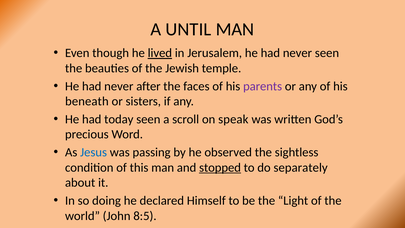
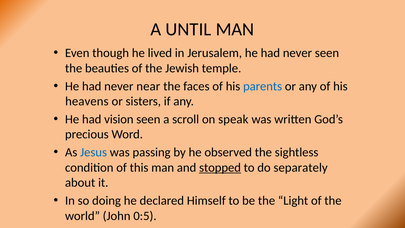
lived underline: present -> none (160, 53)
after: after -> near (148, 86)
parents colour: purple -> blue (263, 86)
beneath: beneath -> heavens (87, 101)
today: today -> vision (119, 119)
8:5: 8:5 -> 0:5 (145, 216)
